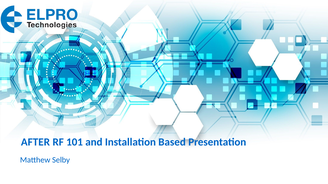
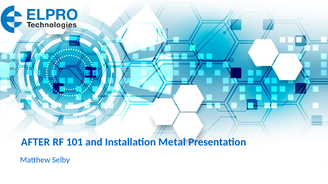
Based: Based -> Metal (172, 143)
